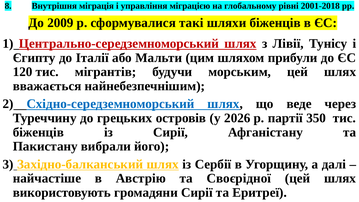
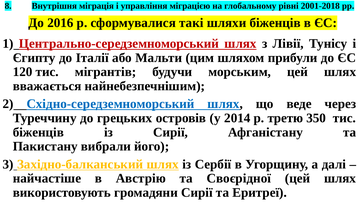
2009: 2009 -> 2016 (60, 23)
2026: 2026 -> 2014 (237, 118)
партії: партії -> третю (285, 118)
